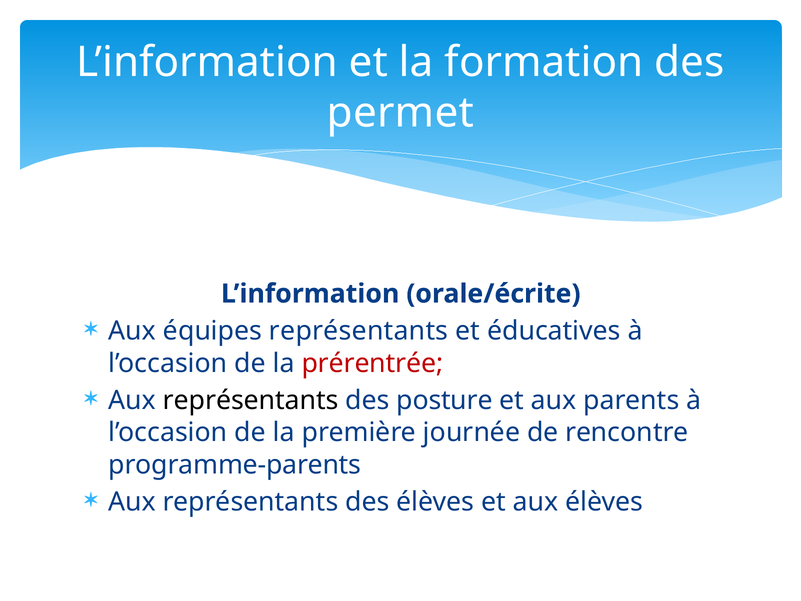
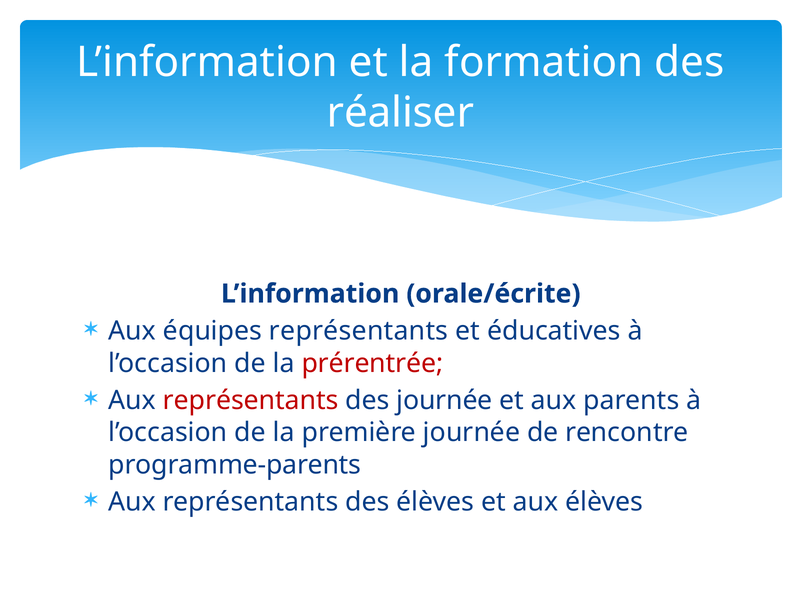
permet: permet -> réaliser (401, 113)
représentants colour: black -> red (251, 400)
des posture: posture -> journée (444, 400)
